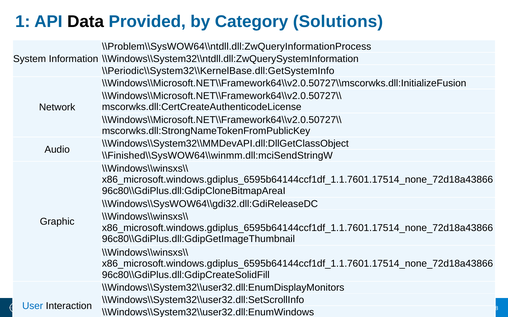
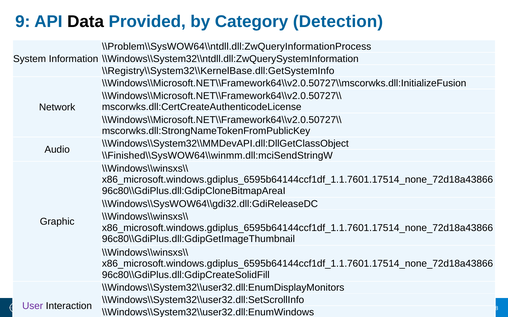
1: 1 -> 9 (23, 22)
Solutions: Solutions -> Detection (338, 22)
\\Periodic\\System32\\KernelBase.dll:GetSystemInfo: \\Periodic\\System32\\KernelBase.dll:GetSystemInfo -> \\Registry\\System32\\KernelBase.dll:GetSystemInfo (218, 71)
User colour: blue -> purple (33, 307)
